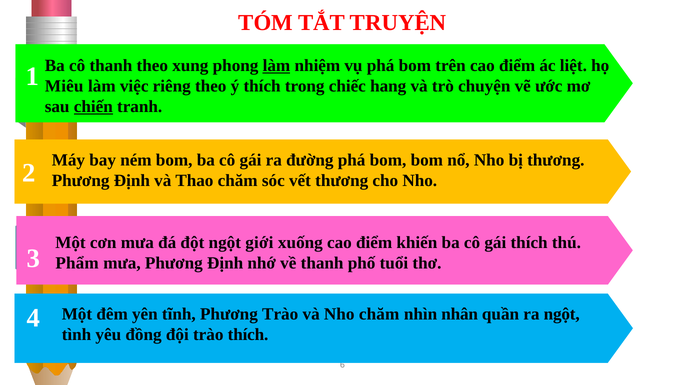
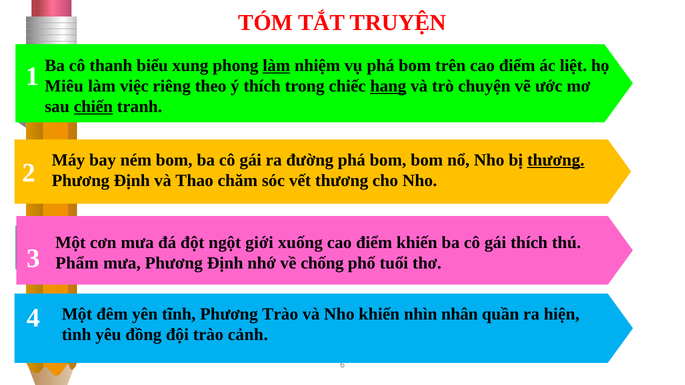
thanh theo: theo -> biểu (152, 66)
hang underline: none -> present (388, 86)
thương underline: none -> present (556, 160)
về thanh: thanh -> chống (322, 263)
Nho chăm: chăm -> khiến (379, 315)
ra ngột: ngột -> hiện (562, 315)
trào thích: thích -> cảnh (248, 335)
